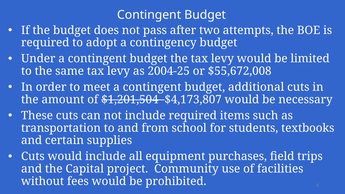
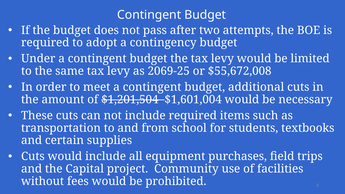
2004-25: 2004-25 -> 2069-25 (169, 71)
$4,173,807: $4,173,807 -> $1,601,004 (193, 100)
